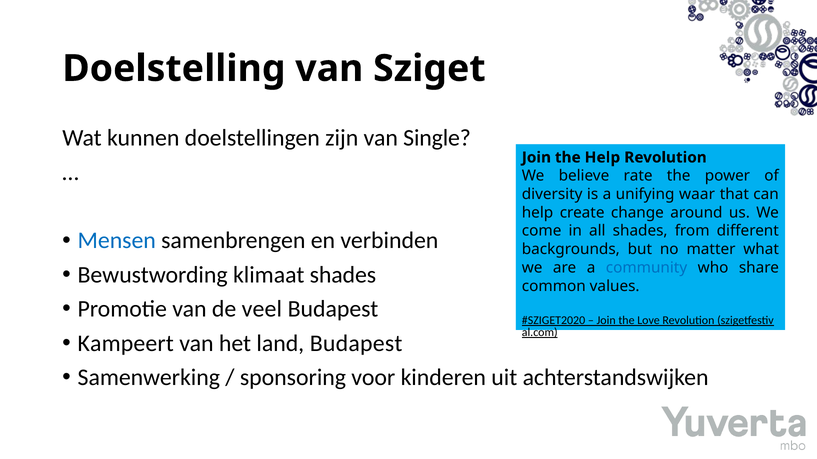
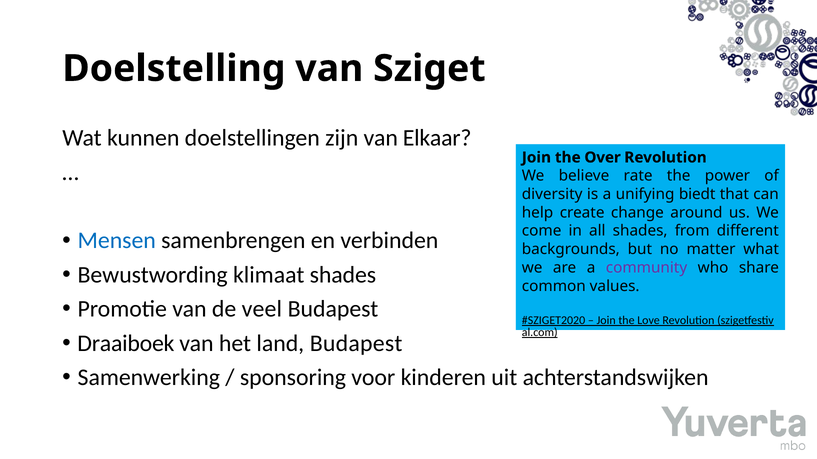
Single: Single -> Elkaar (437, 138)
the Help: Help -> Over (603, 158)
waar: waar -> biedt (697, 194)
community colour: blue -> purple (646, 268)
Kampeert: Kampeert -> Draaiboek (126, 344)
